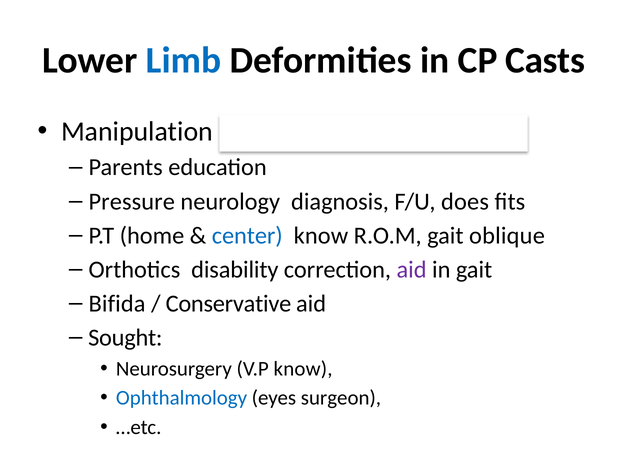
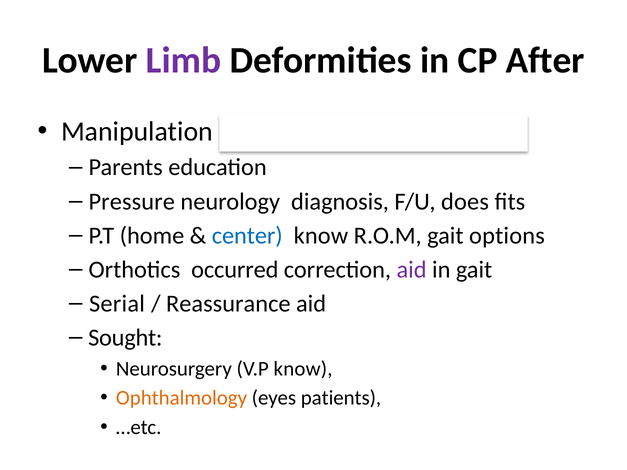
Limb colour: blue -> purple (184, 61)
Casts: Casts -> After (545, 61)
oblique: oblique -> options (507, 236)
disability: disability -> occurred (235, 270)
Bifida: Bifida -> Serial (117, 304)
Conservative: Conservative -> Reassurance (228, 304)
Ophthalmology colour: blue -> orange (182, 398)
surgeon: surgeon -> patients (341, 398)
